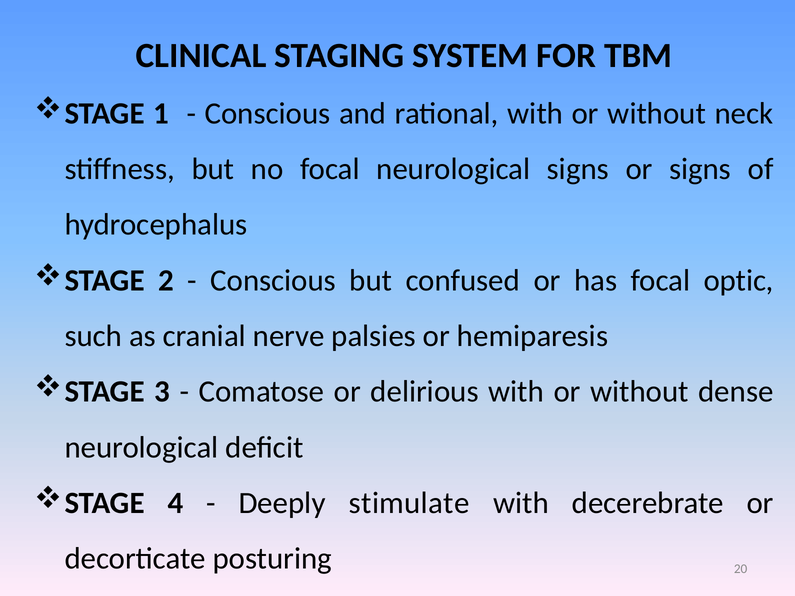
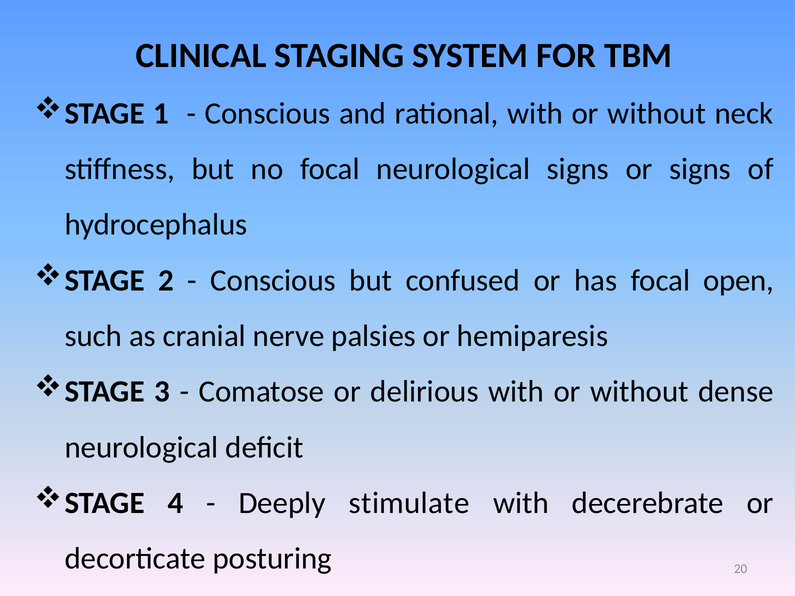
optic: optic -> open (739, 280)
